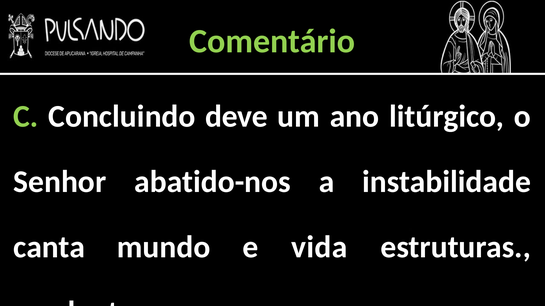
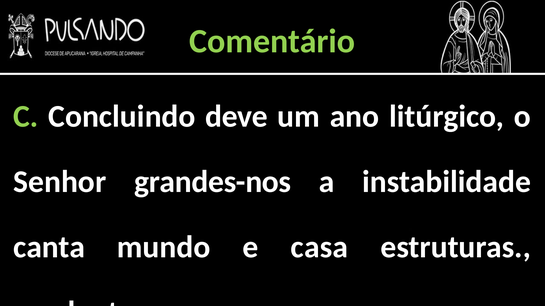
abatido-nos: abatido-nos -> grandes-nos (213, 182)
vida: vida -> casa (319, 247)
